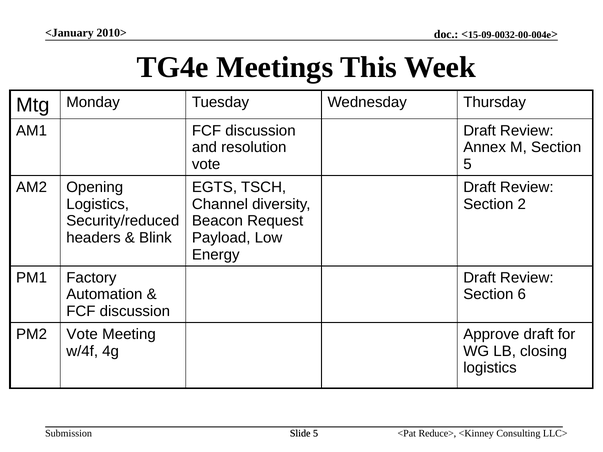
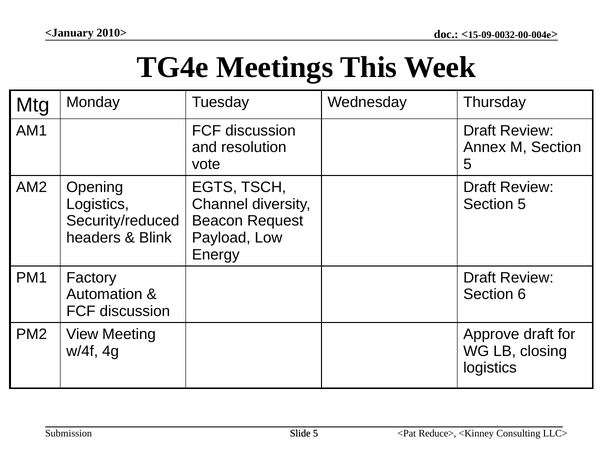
2: 2 -> 5 (522, 204)
PM2 Vote: Vote -> View (82, 334)
